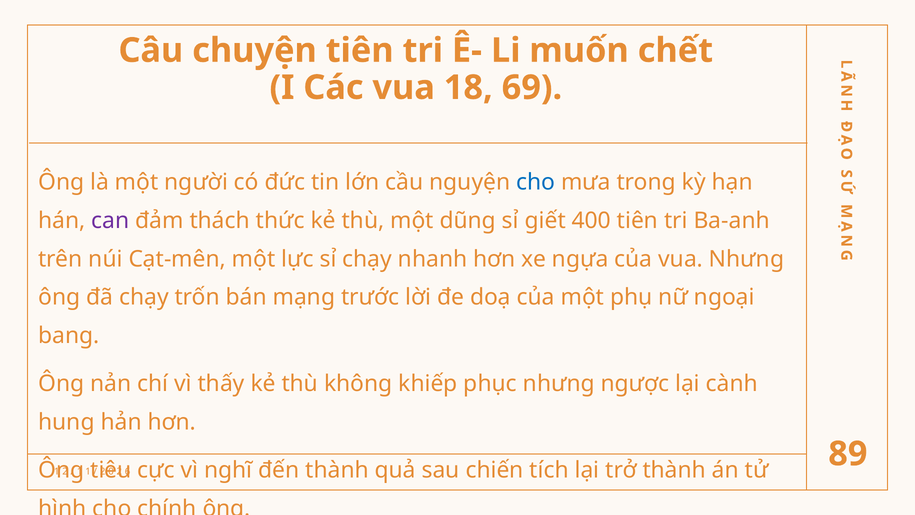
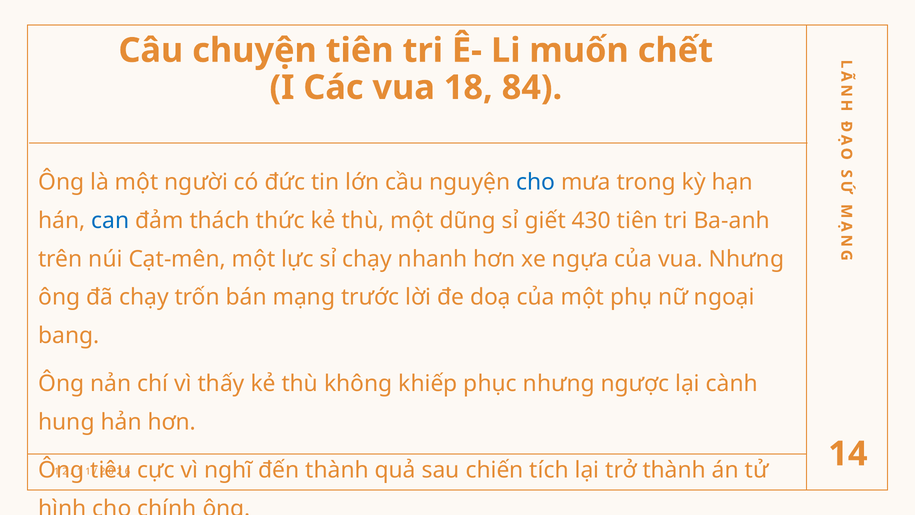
69: 69 -> 84 (532, 88)
can colour: purple -> blue (110, 220)
400: 400 -> 430 (591, 220)
89: 89 -> 14 (848, 454)
